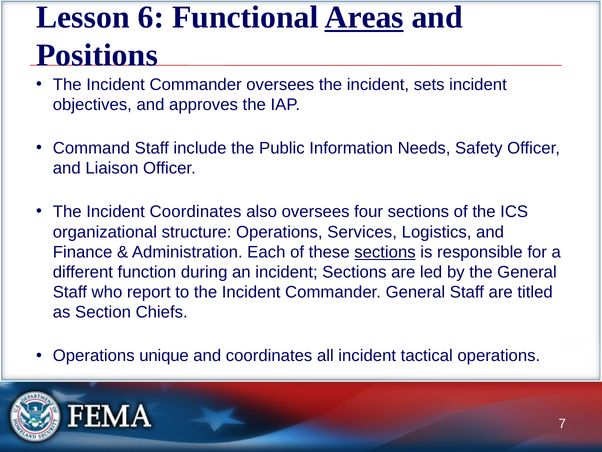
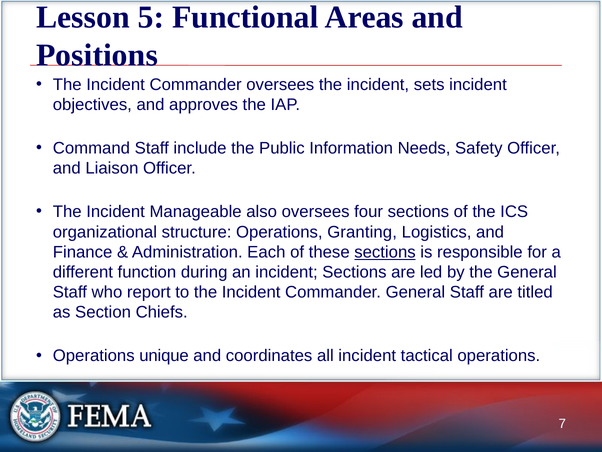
6: 6 -> 5 (151, 17)
Areas underline: present -> none (364, 17)
Incident Coordinates: Coordinates -> Manageable (196, 212)
Services: Services -> Granting (362, 232)
